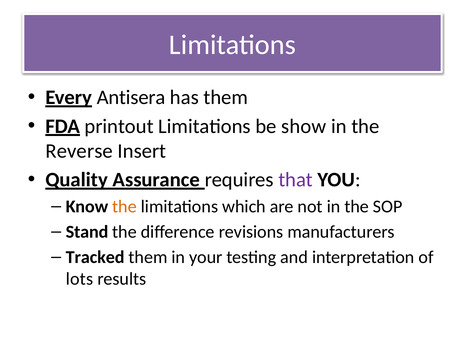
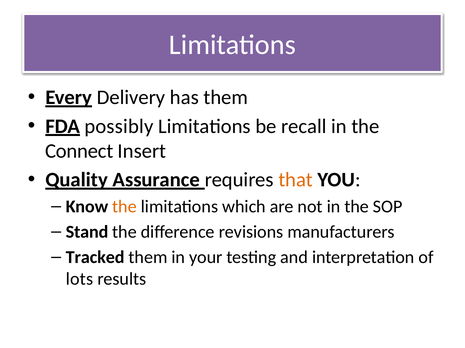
Antisera: Antisera -> Delivery (131, 98)
printout: printout -> possibly (119, 126)
show: show -> recall (304, 126)
Reverse: Reverse -> Connect (79, 151)
that colour: purple -> orange (296, 180)
